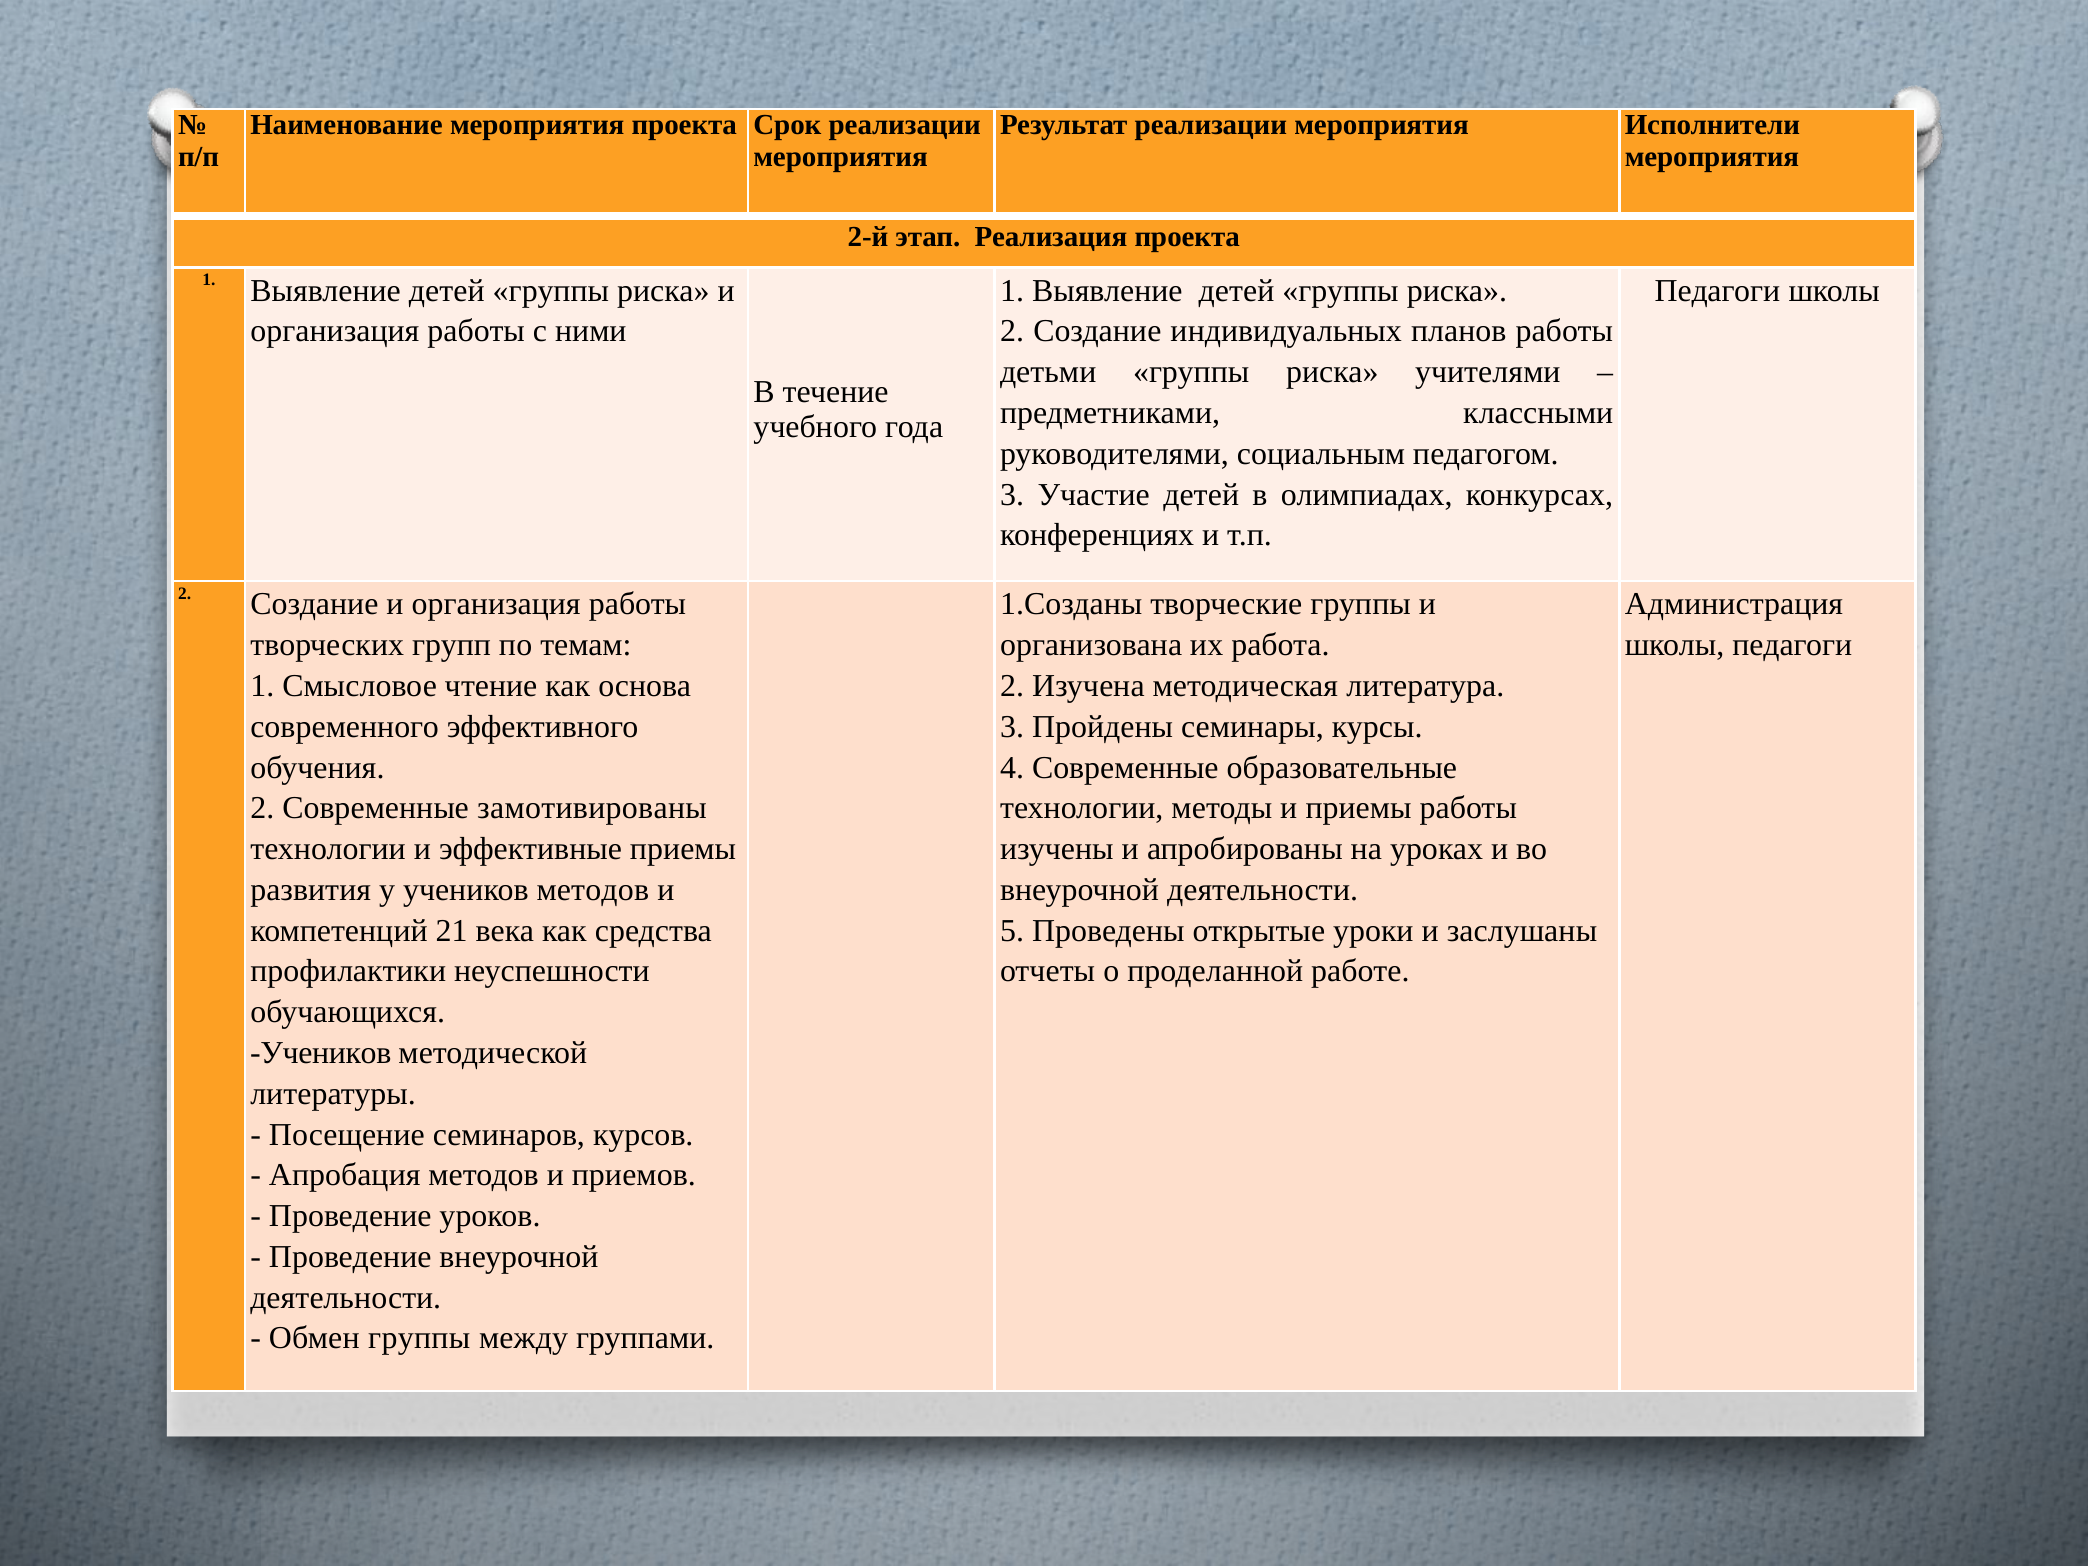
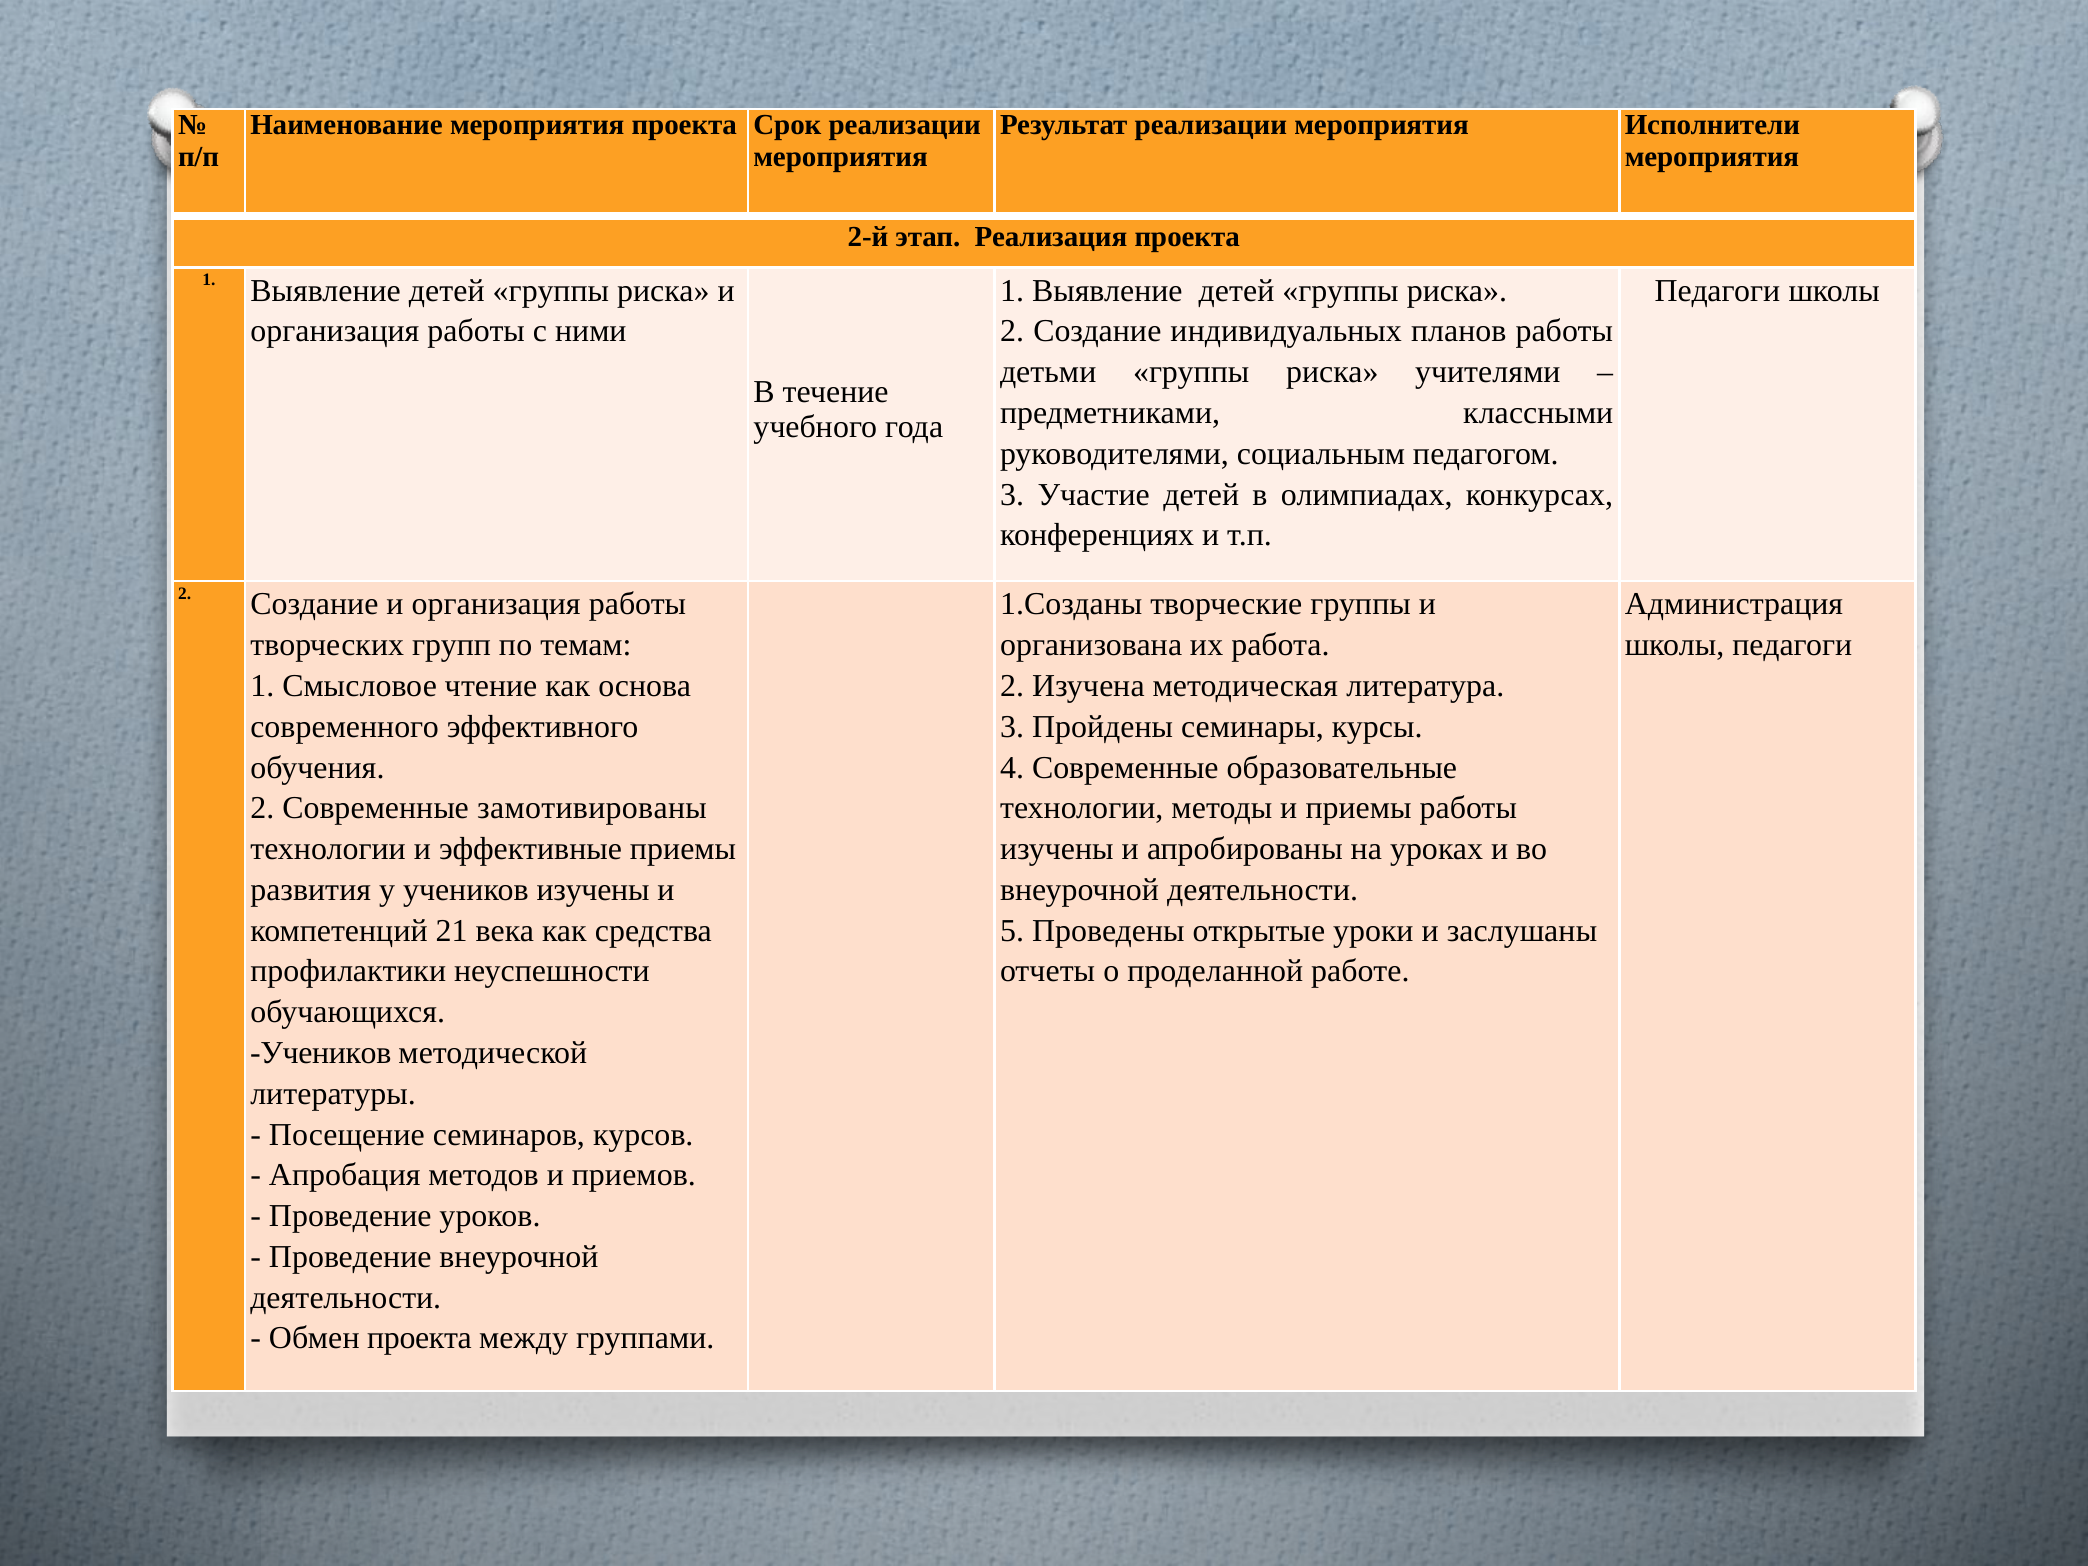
учеников методов: методов -> изучены (593, 890)
Обмен группы: группы -> проекта (419, 1338)
